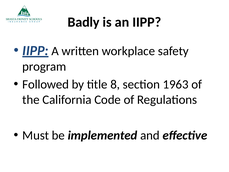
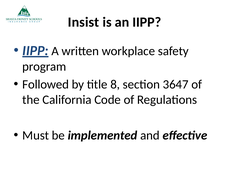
Badly: Badly -> Insist (83, 22)
1963: 1963 -> 3647 (176, 84)
